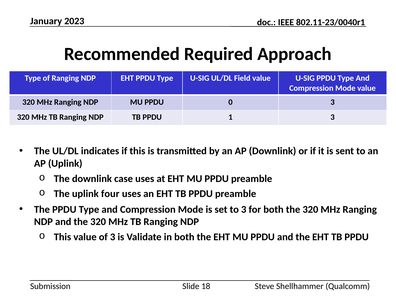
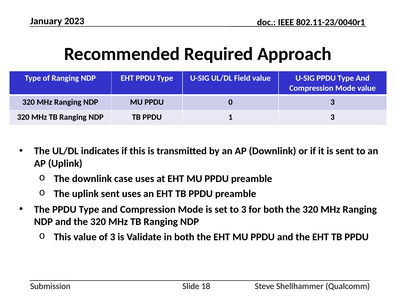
uplink four: four -> sent (110, 194)
